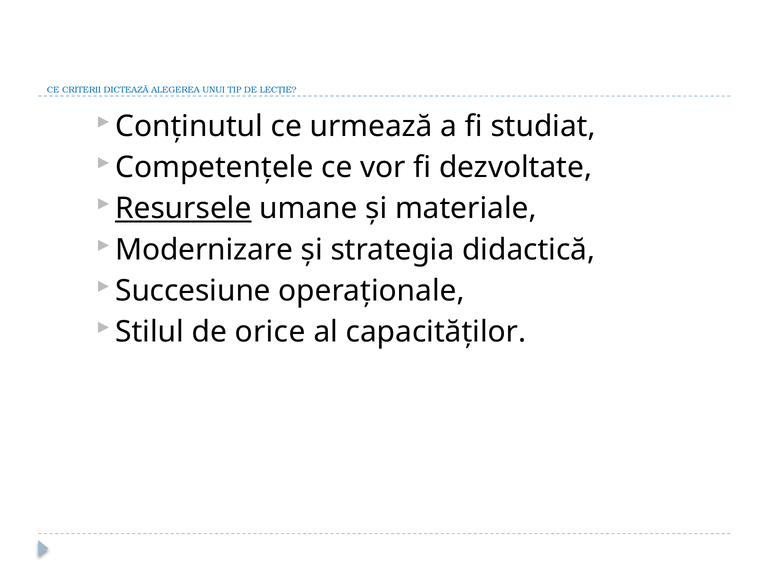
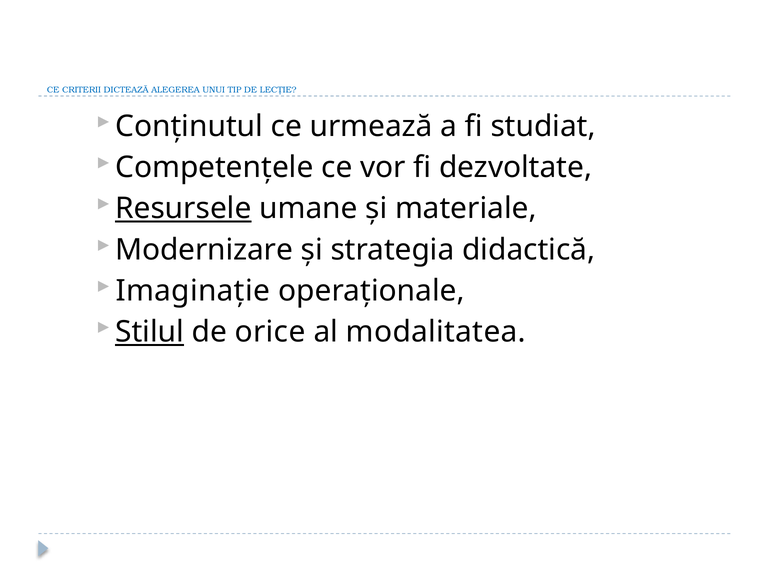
Succesiune: Succesiune -> Imaginaţie (193, 291)
Stilul underline: none -> present (150, 333)
capacităţilor: capacităţilor -> modalitatea (436, 333)
